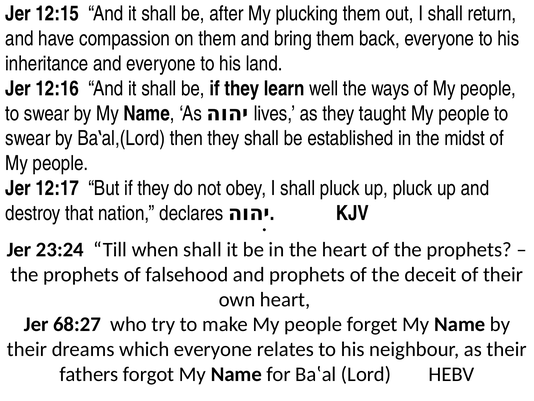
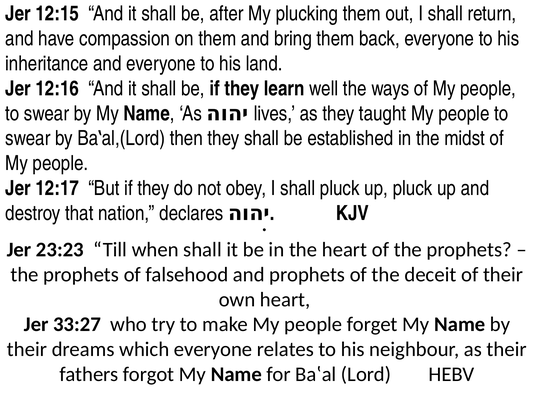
23:24: 23:24 -> 23:23 (60, 249)
68:27: 68:27 -> 33:27 (77, 324)
